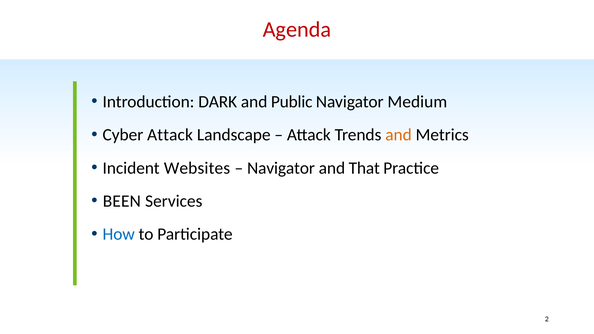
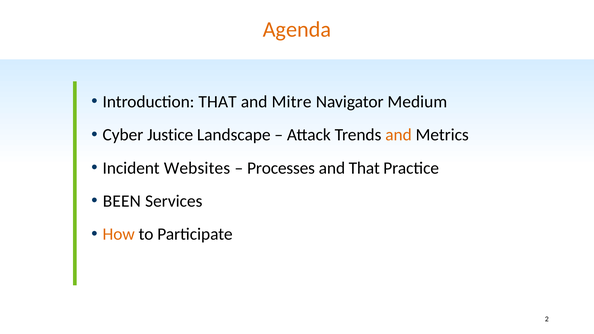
Agenda colour: red -> orange (297, 29)
Introduction DARK: DARK -> THAT (218, 102)
Public: Public -> Mitre (292, 102)
Cyber Attack: Attack -> Justice (170, 135)
Navigator: Navigator -> Processes (281, 168)
How colour: blue -> orange (119, 234)
